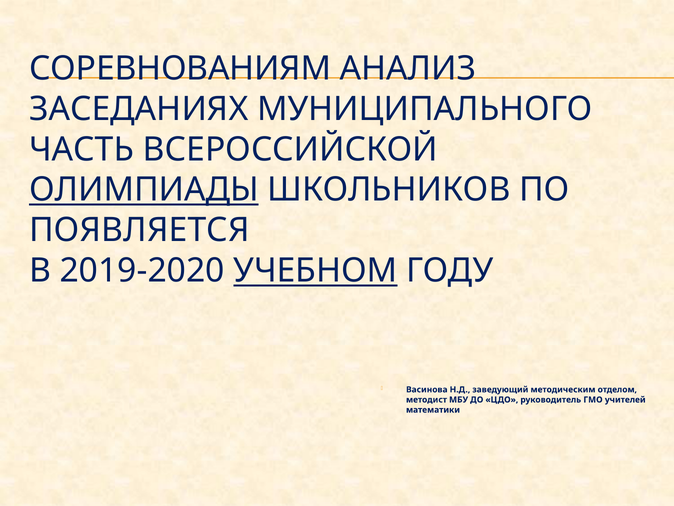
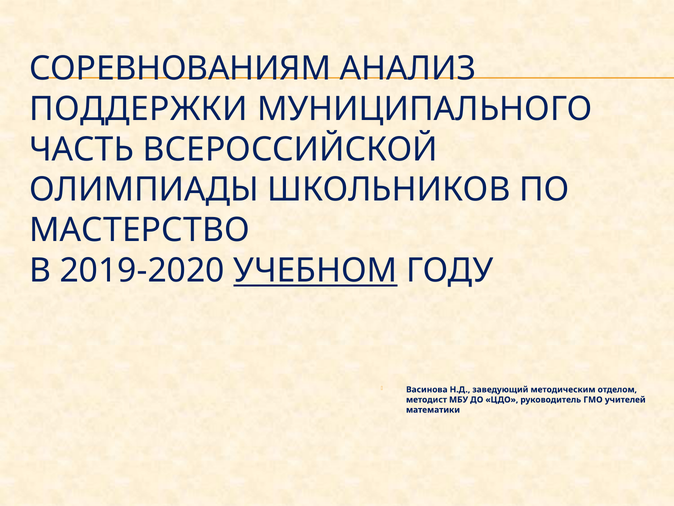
ЗАСЕДАНИЯХ: ЗАСЕДАНИЯХ -> ПОДДЕРЖКИ (139, 109)
ОЛИМПИАДЫ underline: present -> none (144, 190)
ПОЯВЛЯЕТСЯ: ПОЯВЛЯЕТСЯ -> МАСТЕРСТВО (139, 230)
